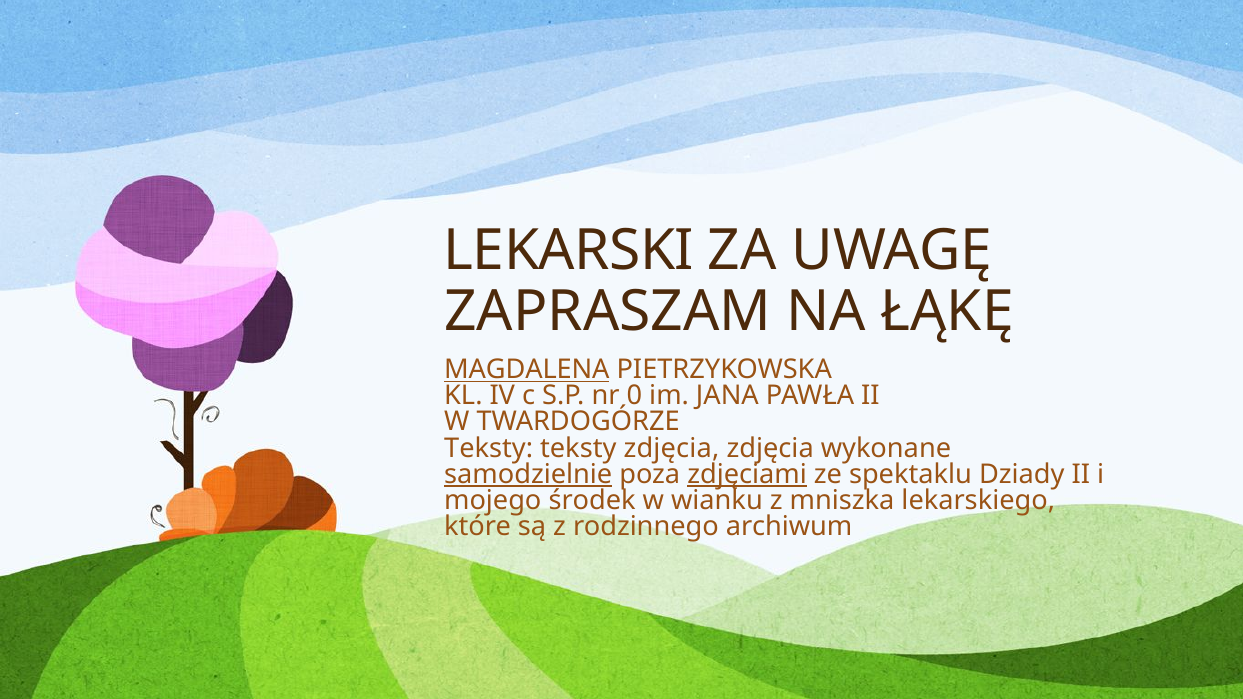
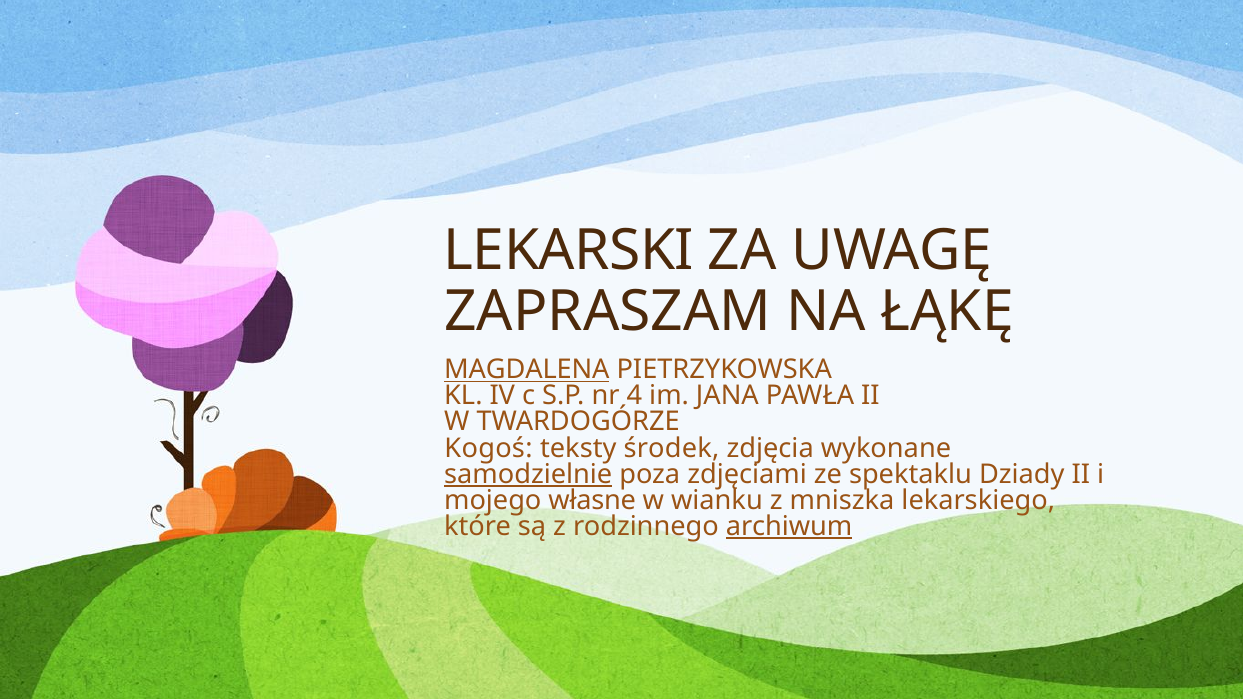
0: 0 -> 4 (635, 396)
Teksty: Teksty -> Kogoś (488, 448)
teksty zdjęcia: zdjęcia -> środek (671, 448)
zdjęciami underline: present -> none (747, 474)
środek: środek -> własne (592, 500)
archiwum underline: none -> present (789, 526)
